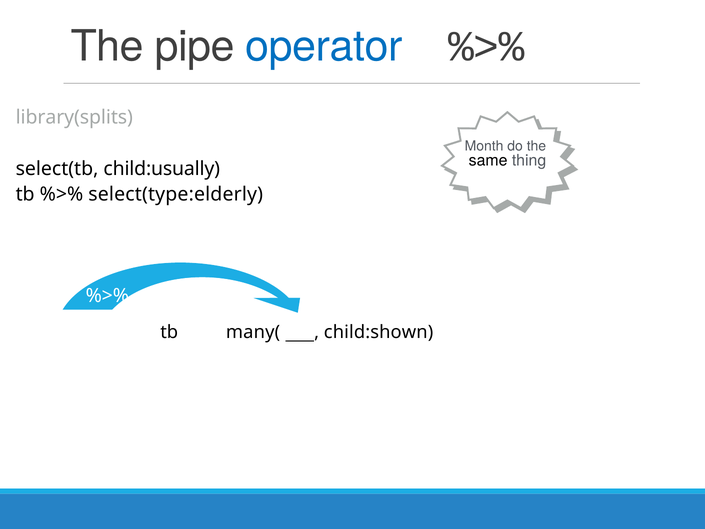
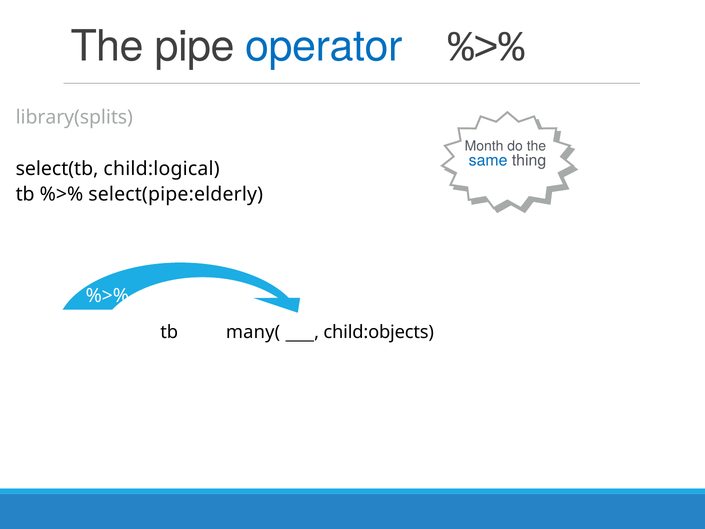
same colour: black -> blue (488, 160)
child:usually: child:usually -> child:logical (162, 169)
select(type:elderly: select(type:elderly -> select(pipe:elderly (176, 194)
child:shown: child:shown -> child:objects (379, 332)
